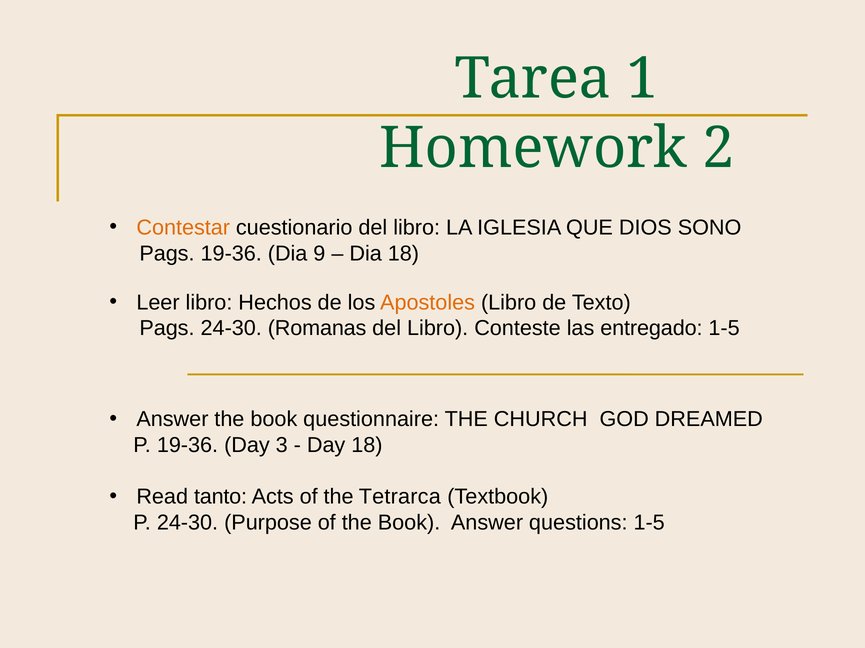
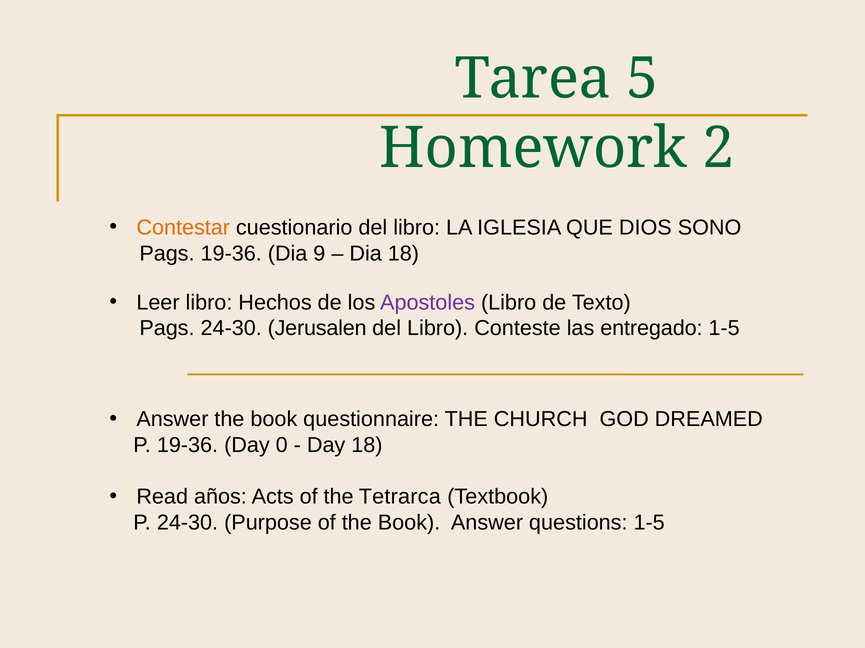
1: 1 -> 5 (643, 79)
Apostoles colour: orange -> purple (428, 303)
Romanas: Romanas -> Jerusalen (317, 329)
3: 3 -> 0 (282, 445)
tanto: tanto -> años (220, 497)
